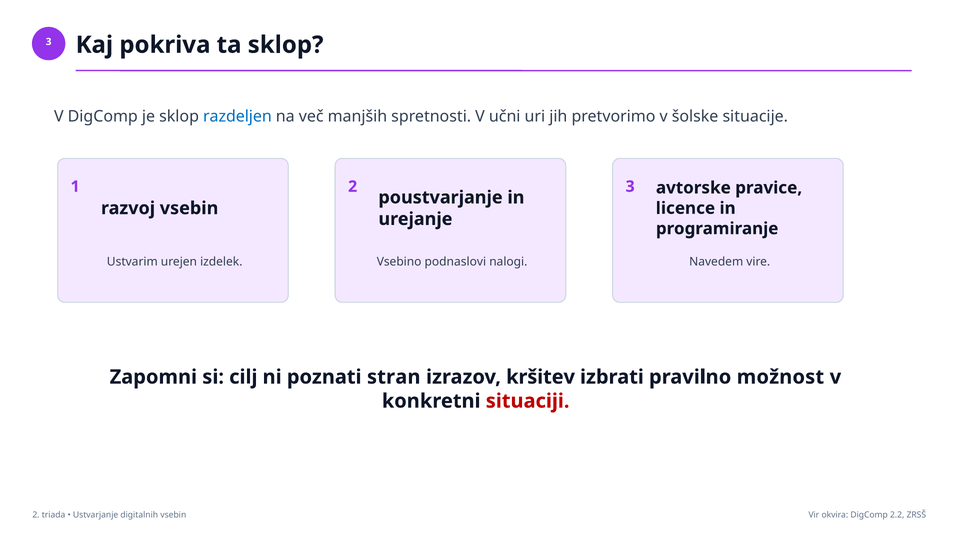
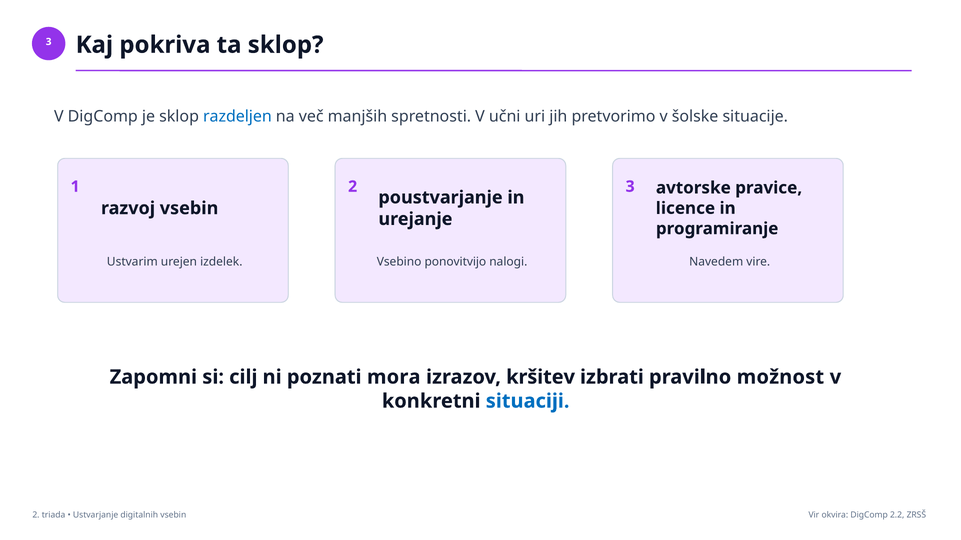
podnaslovi: podnaslovi -> ponovitvijo (455, 262)
stran: stran -> mora (394, 377)
situaciji colour: red -> blue (528, 401)
